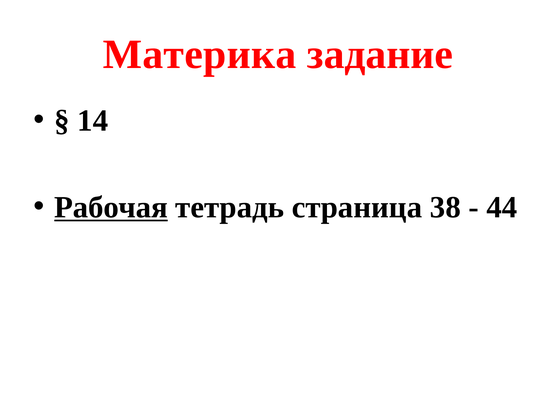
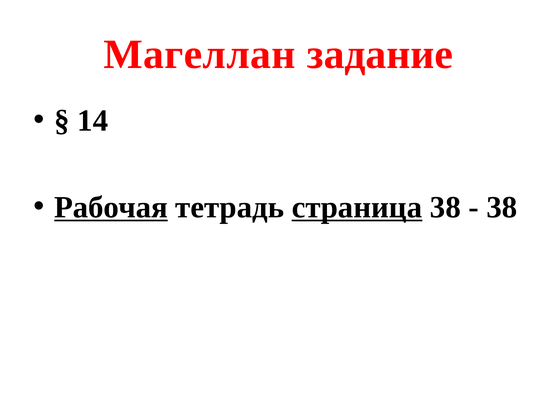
Материка: Материка -> Магеллан (199, 54)
страница underline: none -> present (357, 207)
44: 44 -> 38 (502, 207)
